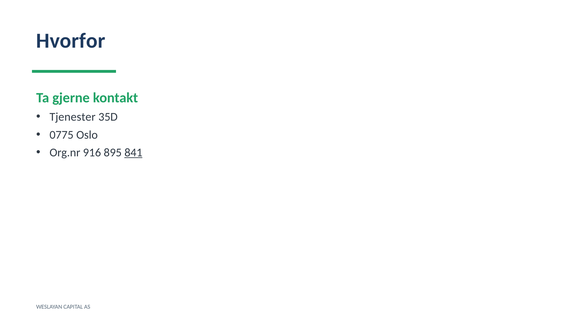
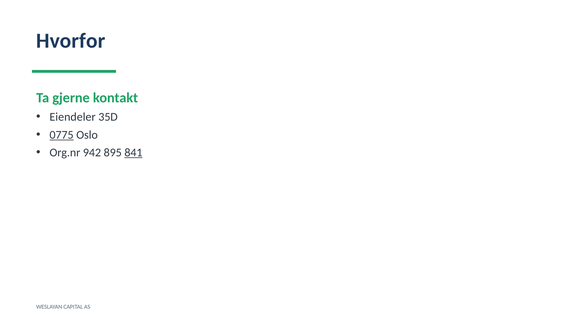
Tjenester: Tjenester -> Eiendeler (73, 117)
0775 underline: none -> present (62, 135)
916: 916 -> 942 (92, 153)
